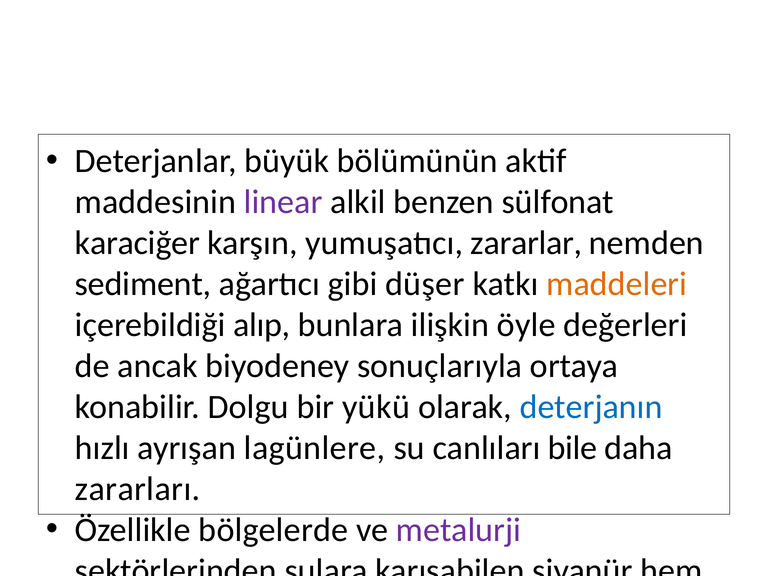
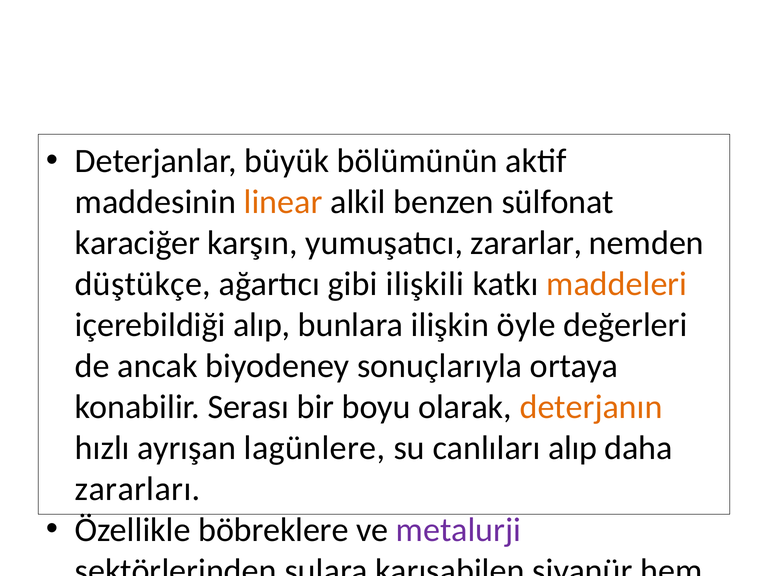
linear colour: purple -> orange (283, 202)
sediment: sediment -> düştükçe (143, 284)
düşer: düşer -> ilişkili (425, 284)
Dolgu: Dolgu -> Serası (248, 407)
yükü: yükü -> boyu (376, 407)
deterjanın colour: blue -> orange (591, 407)
canlıları bile: bile -> alıp (572, 448)
bölgelerde: bölgelerde -> böbreklere (273, 530)
